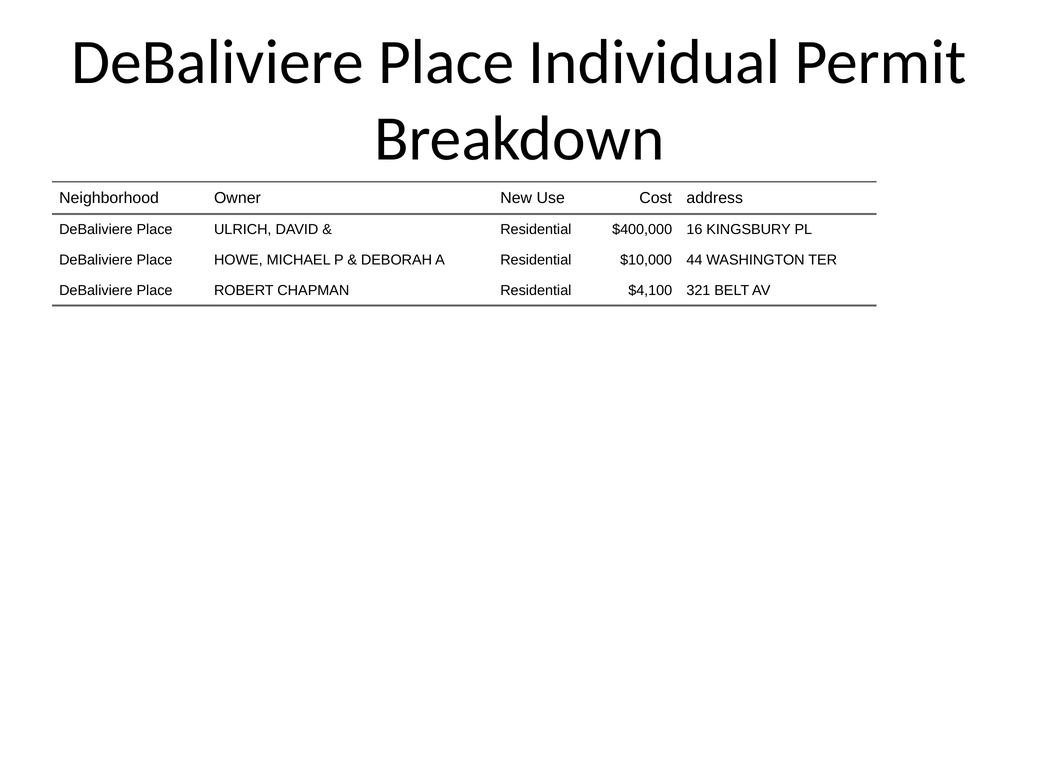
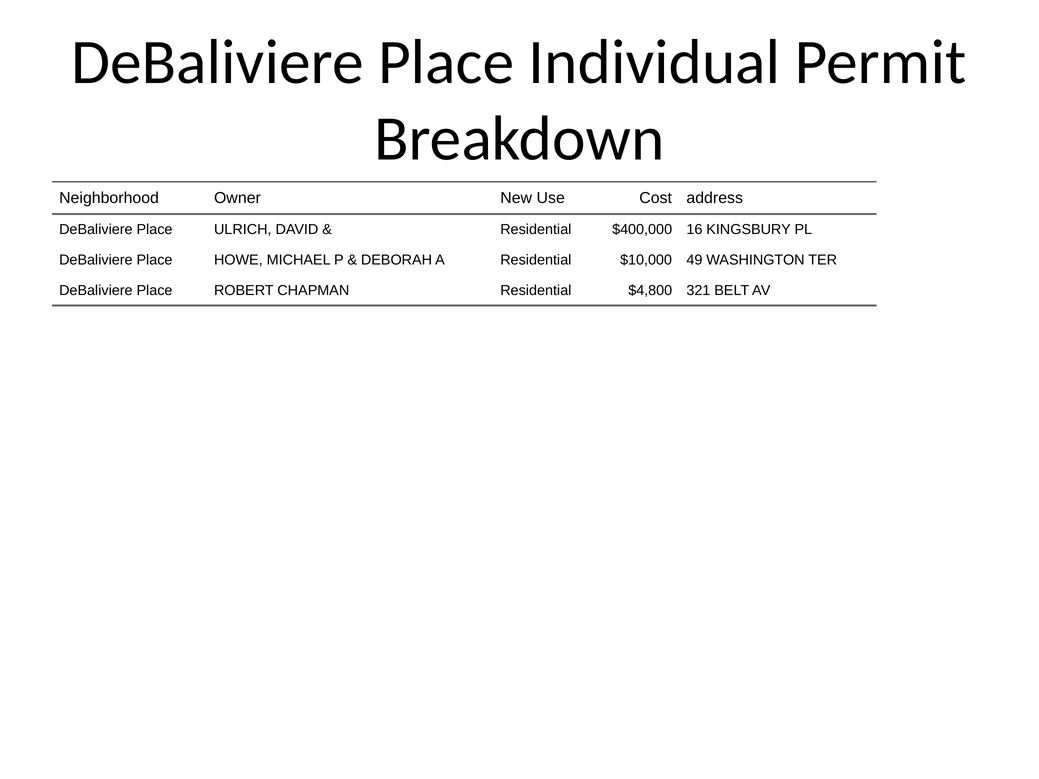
44: 44 -> 49 (694, 260)
$4,100: $4,100 -> $4,800 (650, 290)
